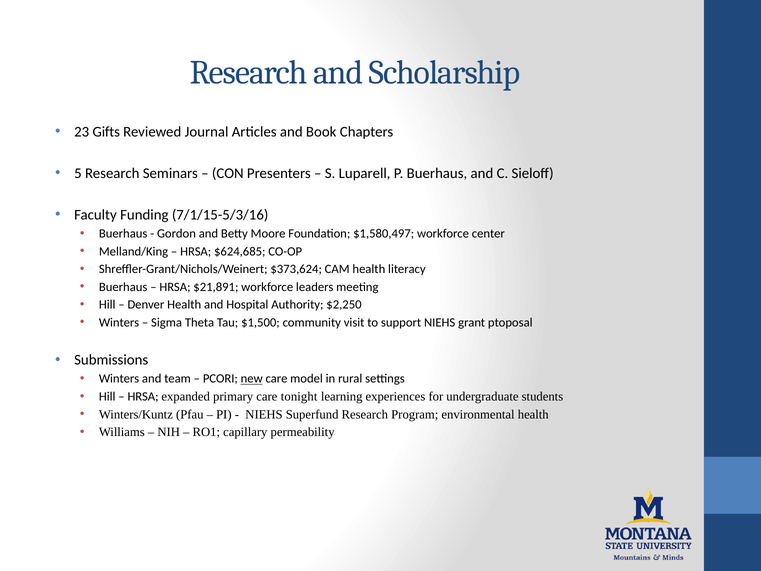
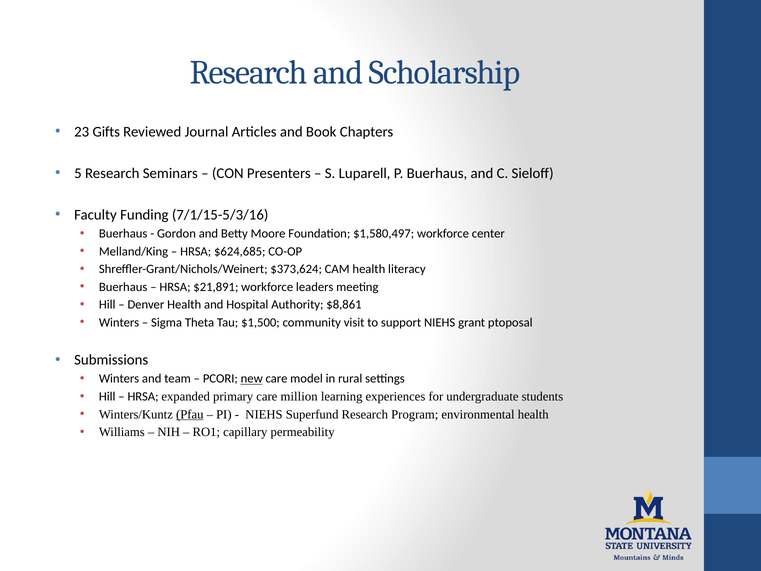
$2,250: $2,250 -> $8,861 (344, 305)
tonight: tonight -> million (299, 396)
Pfau underline: none -> present (190, 414)
